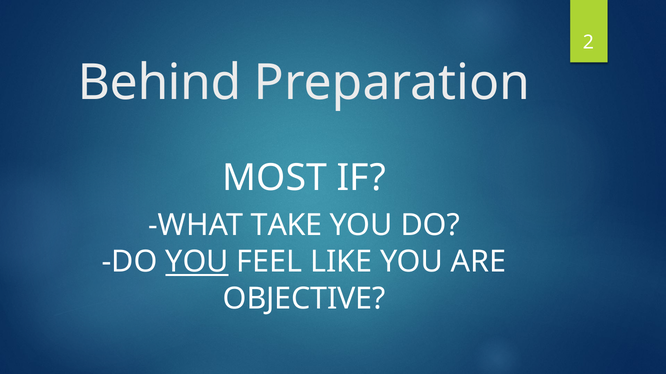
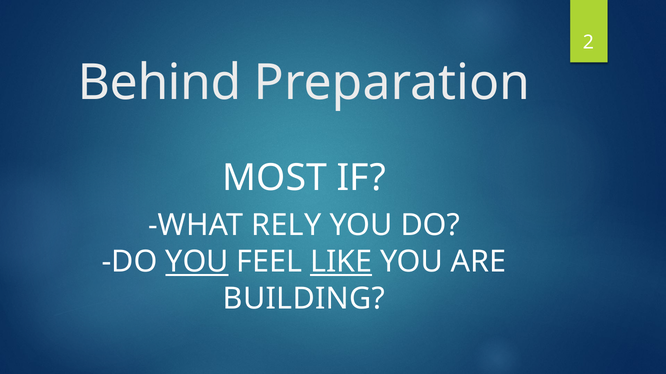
TAKE: TAKE -> RELY (286, 226)
LIKE underline: none -> present (341, 262)
OBJECTIVE: OBJECTIVE -> BUILDING (304, 299)
